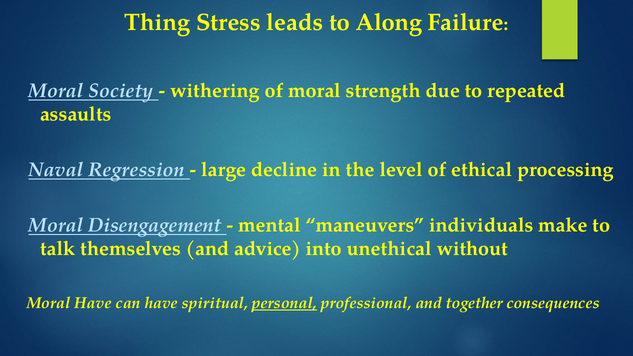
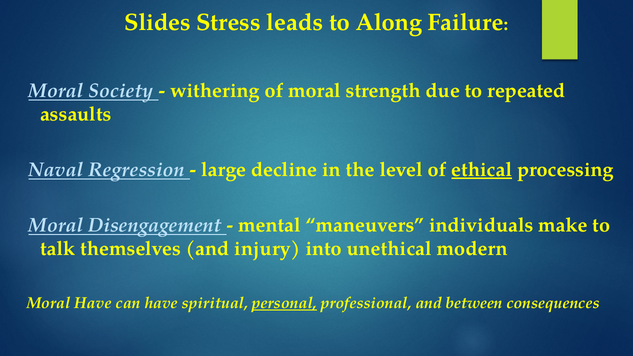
Thing: Thing -> Slides (158, 22)
ethical underline: none -> present (482, 170)
advice: advice -> injury (268, 249)
without: without -> modern (472, 249)
together: together -> between (474, 303)
